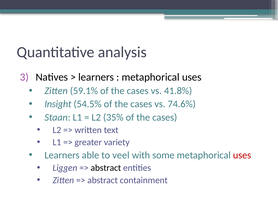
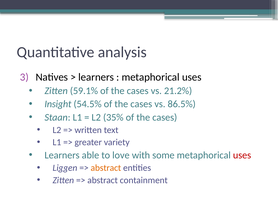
41.8%: 41.8% -> 21.2% (178, 91)
74.6%: 74.6% -> 86.5% (182, 104)
veel: veel -> love (121, 155)
abstract colour: black -> orange (106, 167)
